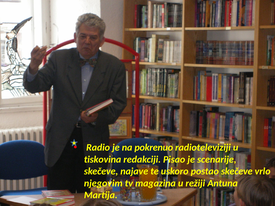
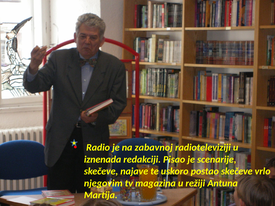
pokrenuo: pokrenuo -> zabavnoj (154, 148)
tiskovina: tiskovina -> iznenada (103, 160)
